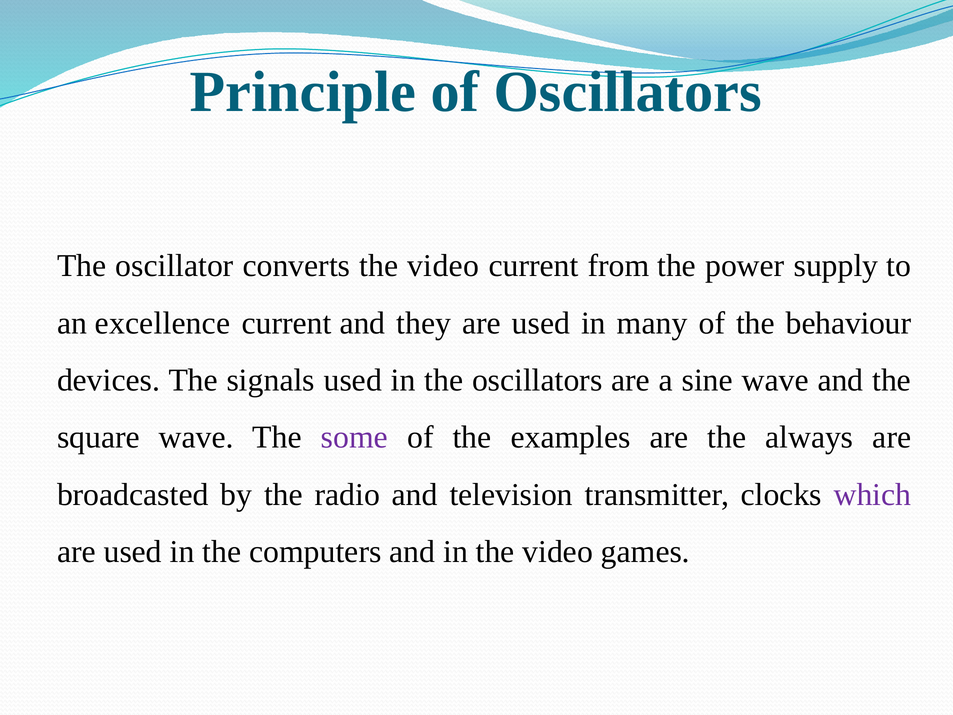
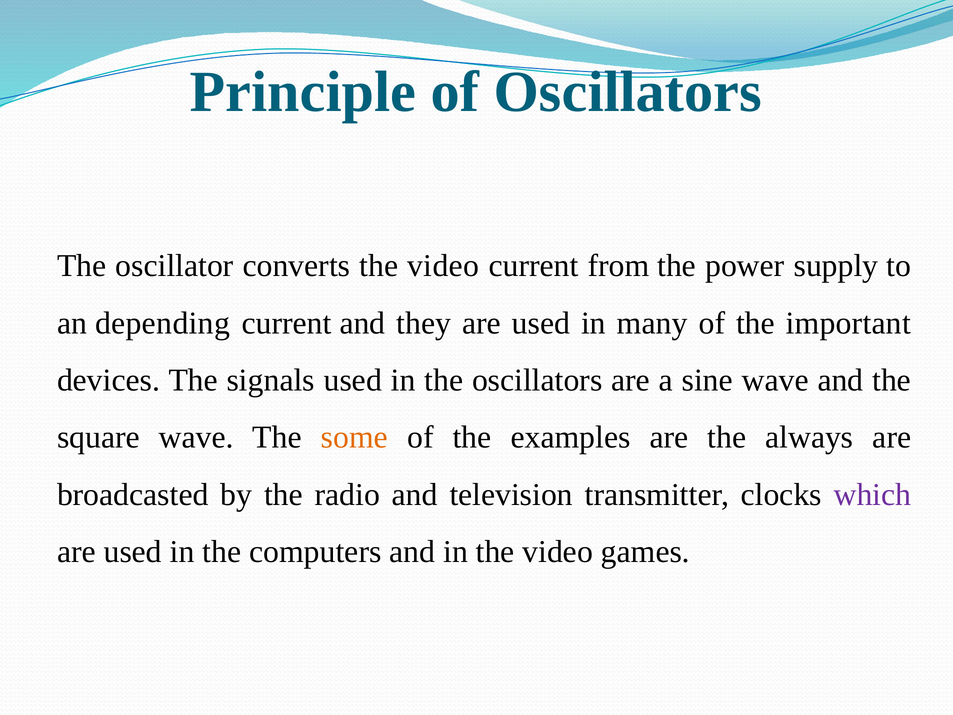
excellence: excellence -> depending (163, 323)
behaviour: behaviour -> important (848, 323)
some colour: purple -> orange (354, 437)
